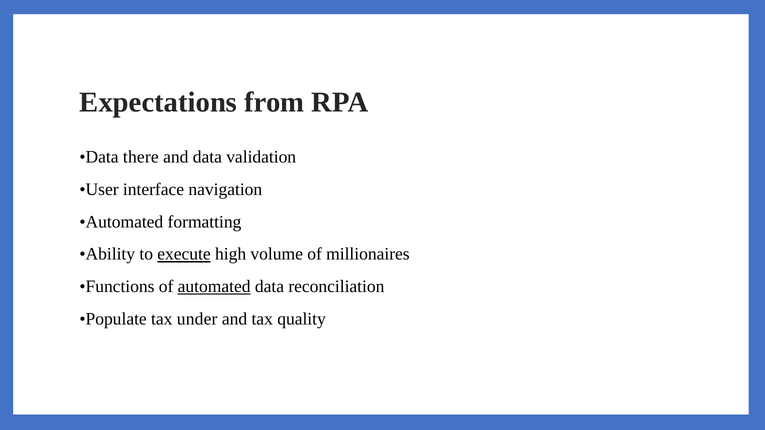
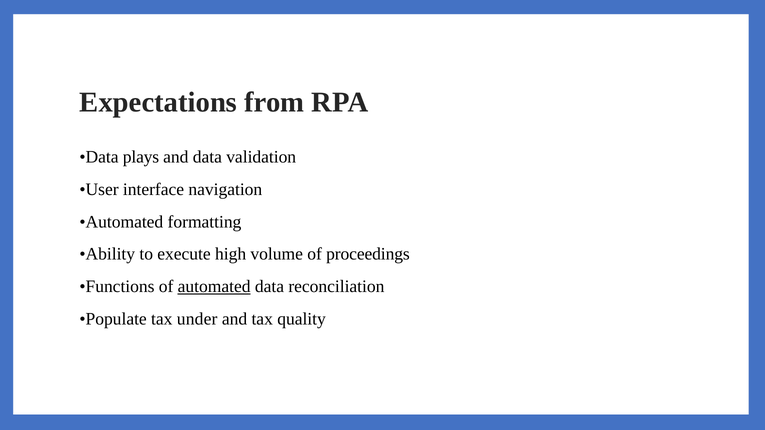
there: there -> plays (141, 157)
execute underline: present -> none (184, 254)
millionaires: millionaires -> proceedings (368, 254)
